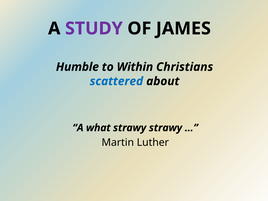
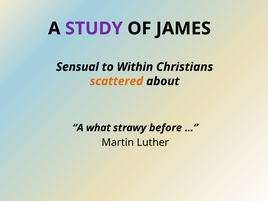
Humble: Humble -> Sensual (77, 67)
scattered colour: blue -> orange (116, 81)
strawy strawy: strawy -> before (165, 128)
